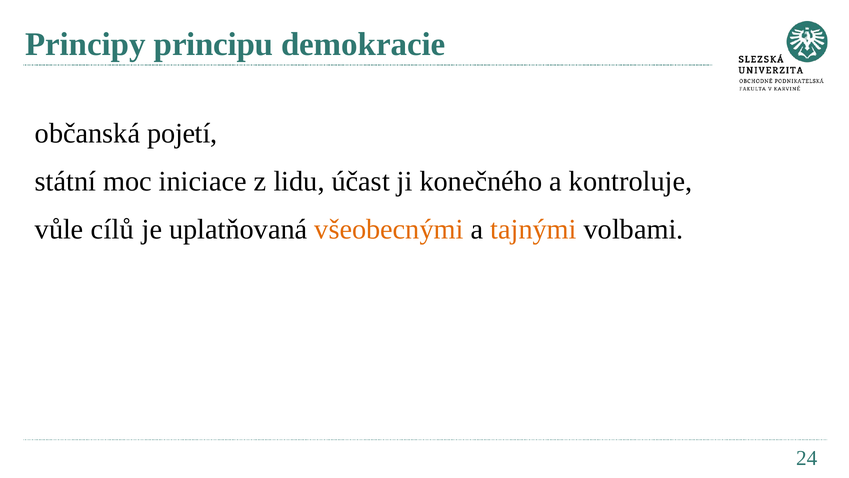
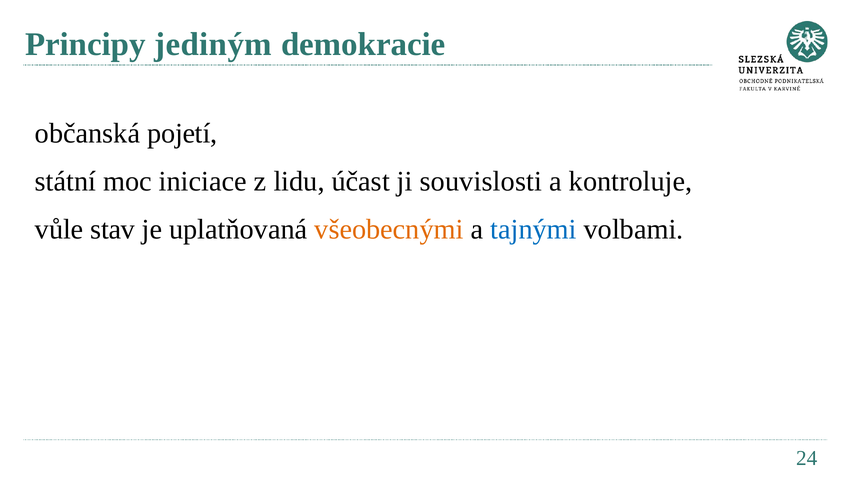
principu: principu -> jediným (213, 44)
konečného: konečného -> souvislosti (481, 181)
cílů: cílů -> stav (113, 229)
tajnými colour: orange -> blue (534, 229)
